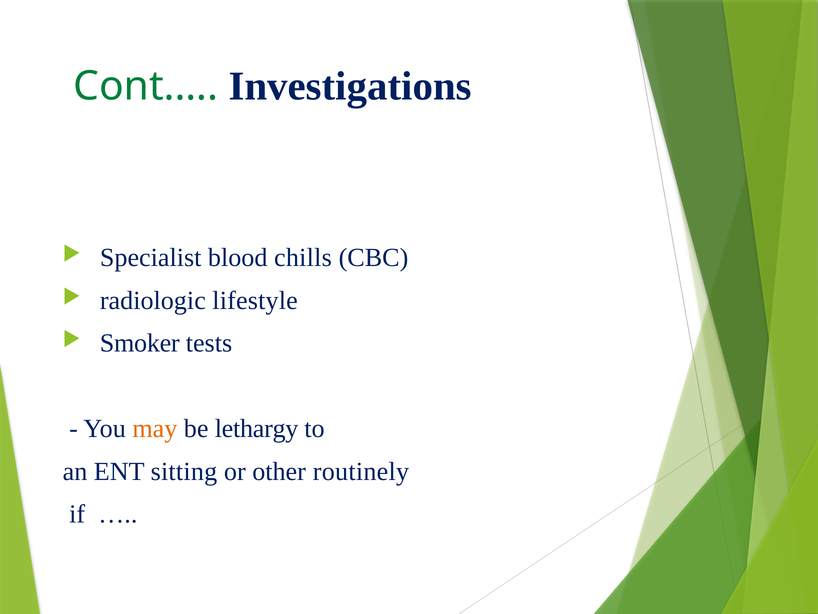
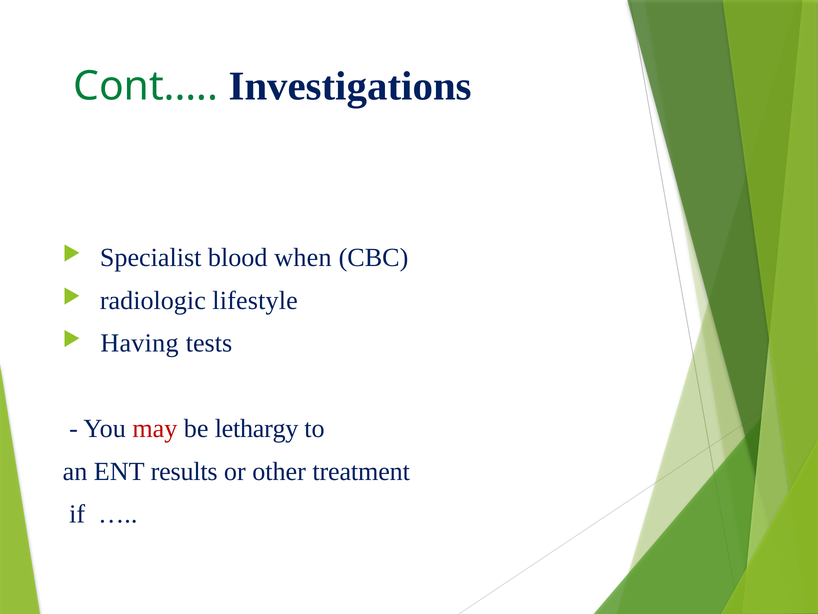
chills: chills -> when (303, 258)
Smoker: Smoker -> Having (139, 343)
may colour: orange -> red (155, 428)
sitting: sitting -> results (184, 471)
routinely: routinely -> treatment (361, 471)
